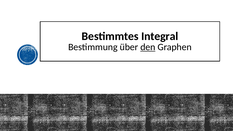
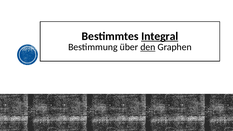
Integral underline: none -> present (160, 36)
